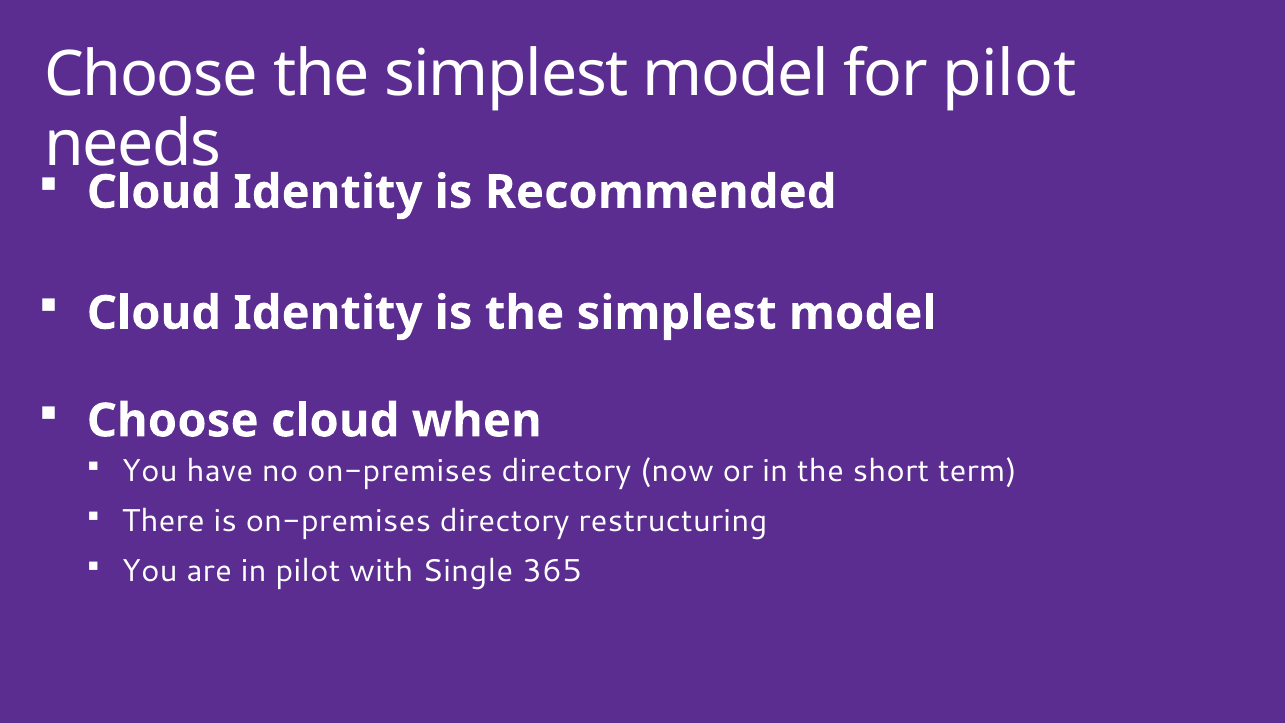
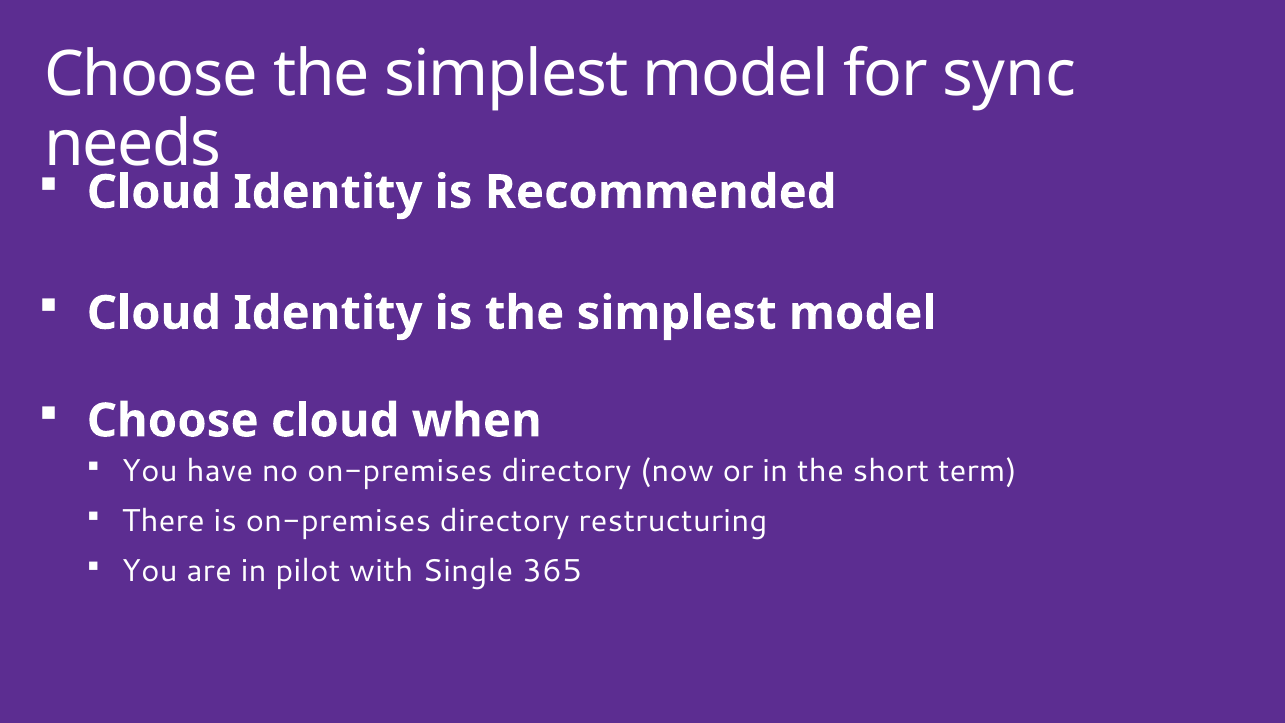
for pilot: pilot -> sync (1009, 74)
